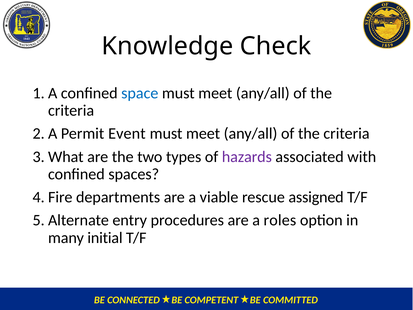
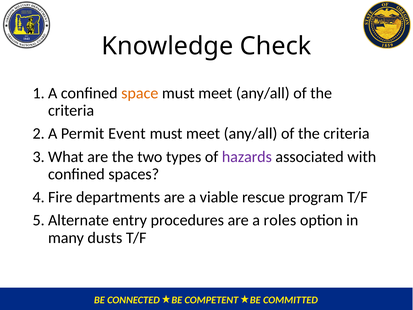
space colour: blue -> orange (140, 93)
assigned: assigned -> program (316, 197)
initial: initial -> dusts (105, 238)
